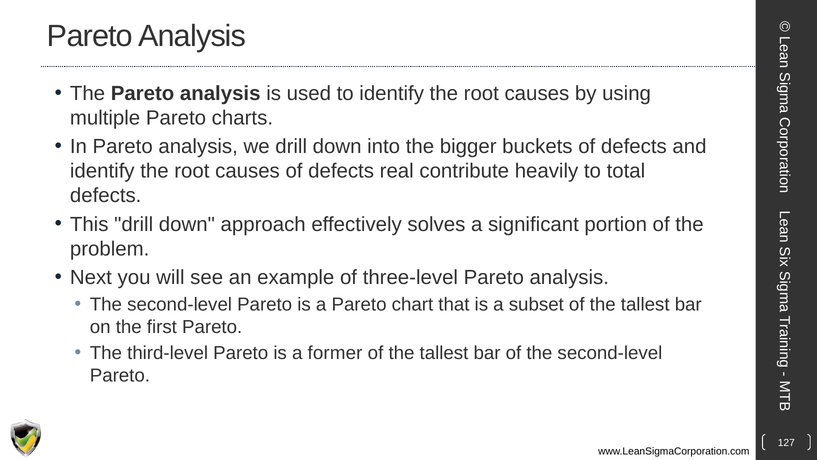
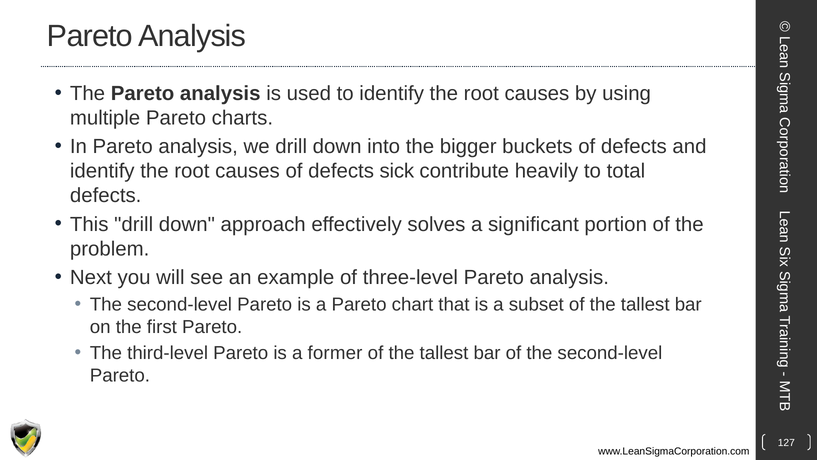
real: real -> sick (397, 171)
